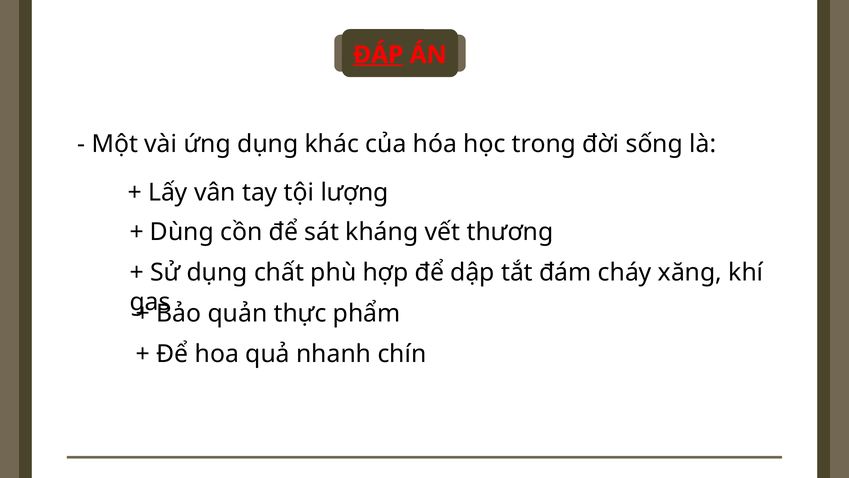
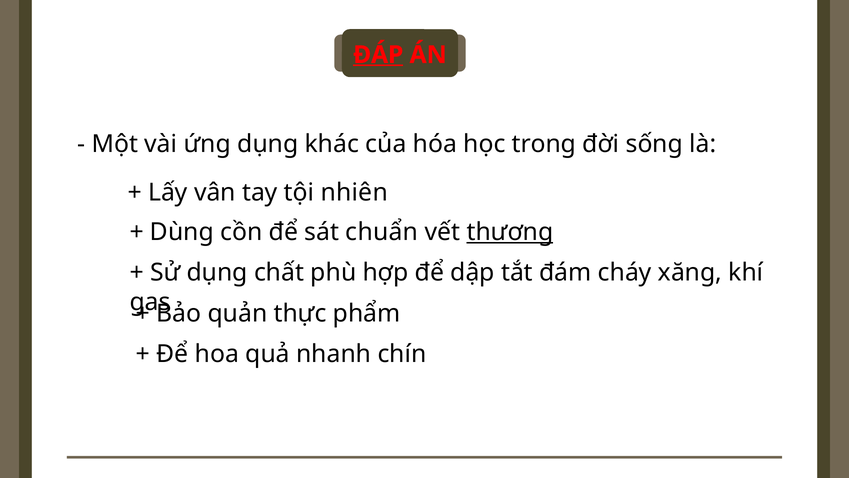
lượng: lượng -> nhiên (354, 193)
kháng: kháng -> chuẩn (382, 232)
thương underline: none -> present (510, 232)
